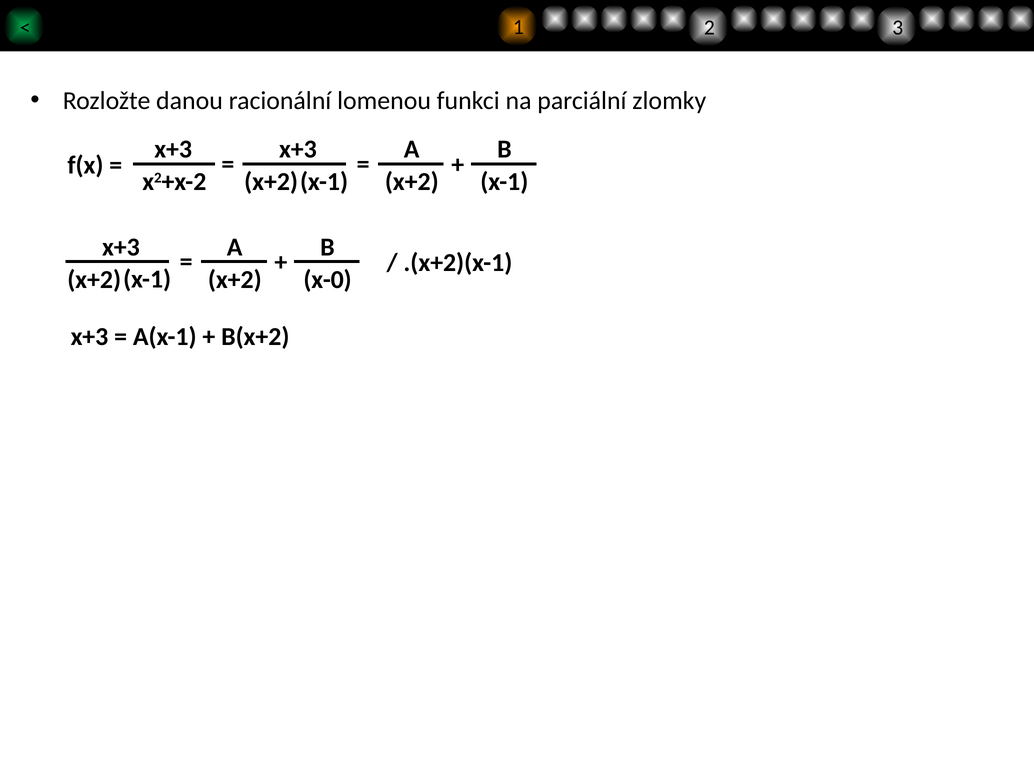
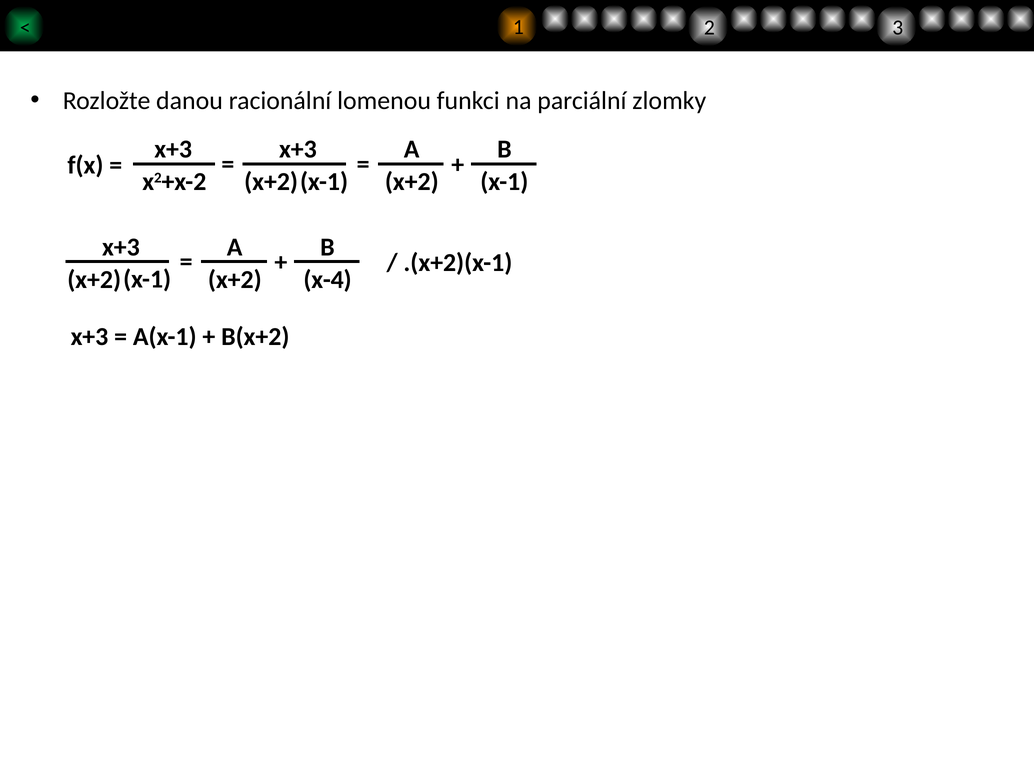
x-0: x-0 -> x-4 (327, 280)
